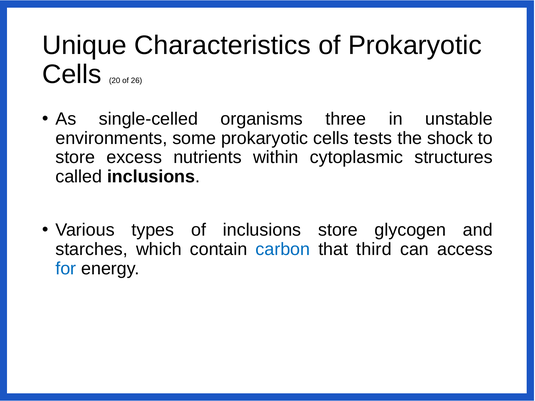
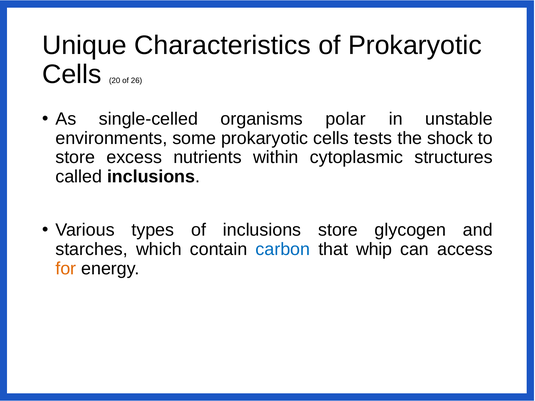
three: three -> polar (346, 119)
third: third -> whip (374, 249)
for colour: blue -> orange (66, 269)
